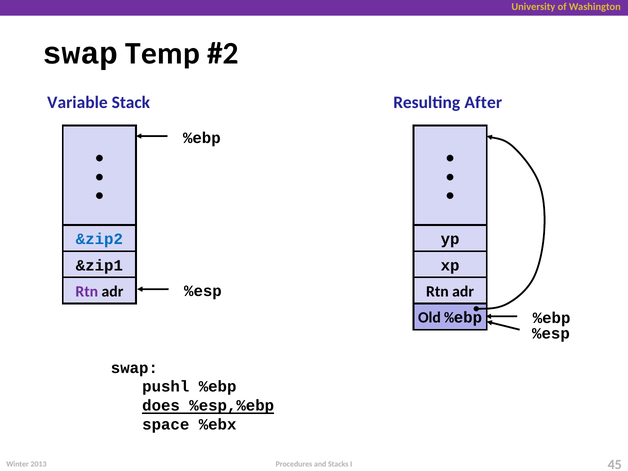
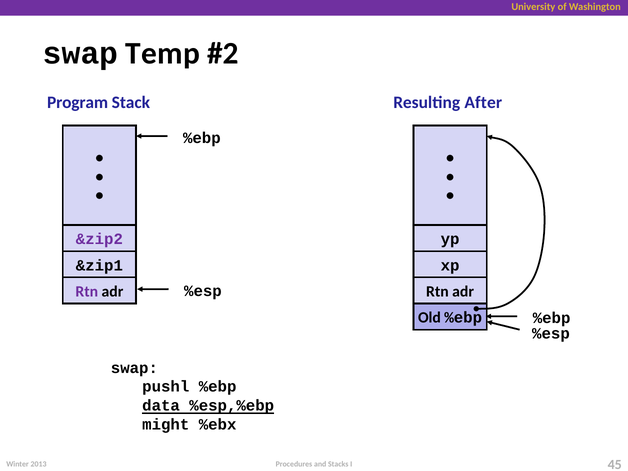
Variable: Variable -> Program (78, 102)
&zip2 colour: blue -> purple (99, 239)
does: does -> data (161, 406)
space: space -> might (166, 424)
